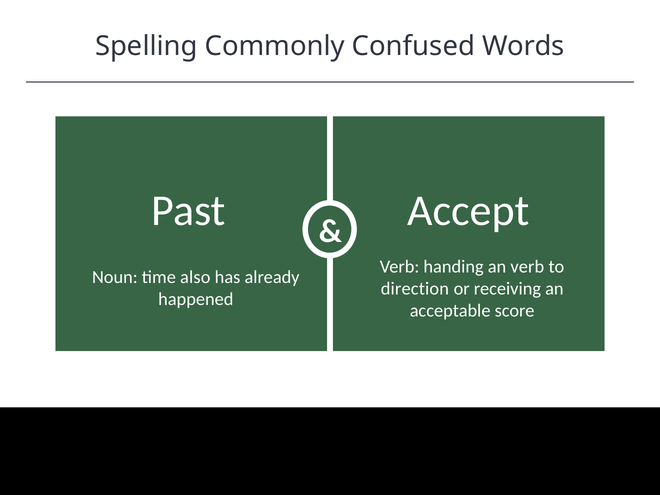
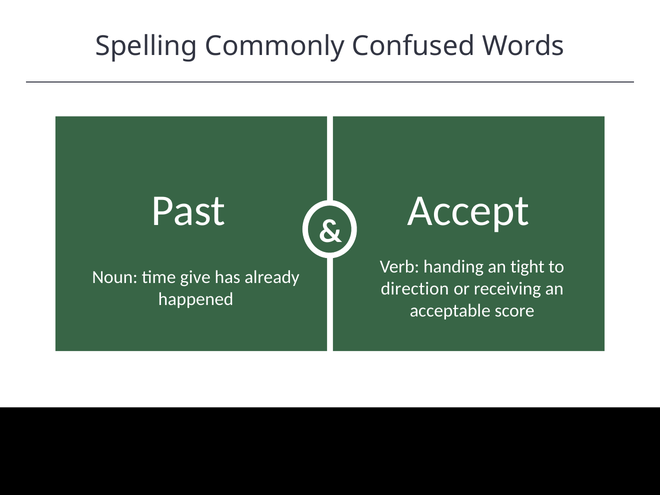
an verb: verb -> tight (527, 267)
also: also -> give (195, 277)
